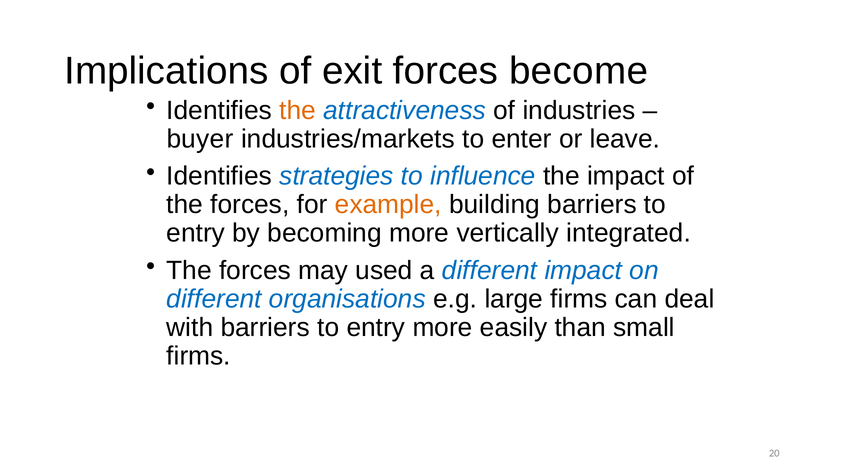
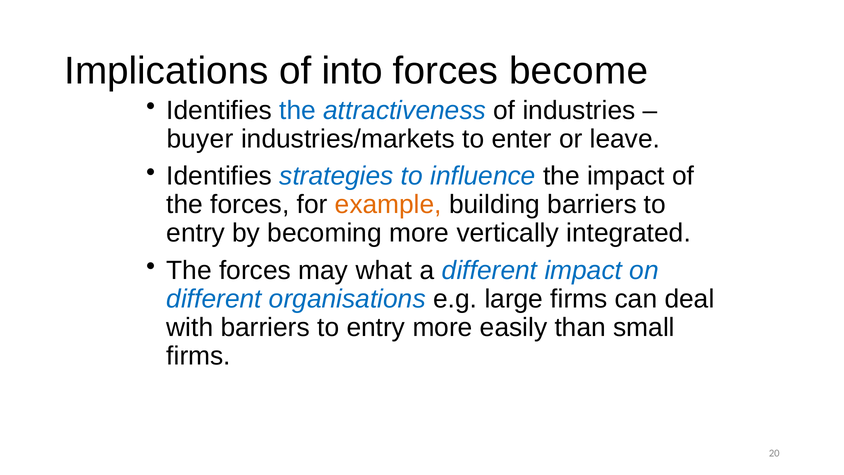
exit: exit -> into (352, 71)
the colour: orange -> blue (298, 110)
used: used -> what (384, 270)
